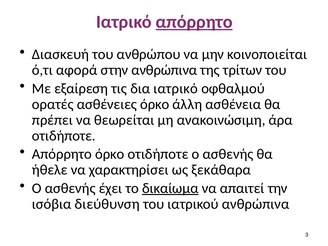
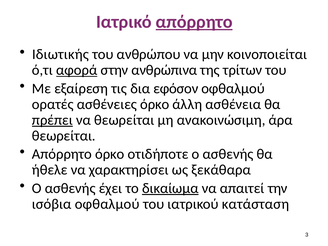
Διασκευή: Διασκευή -> Ιδιωτικής (60, 54)
αφορά underline: none -> present (77, 70)
δια ιατρικό: ιατρικό -> εφόσον (176, 88)
πρέπει underline: none -> present (52, 120)
οτιδήποτε: οτιδήποτε -> θεωρείται (64, 136)
ισόβια διεύθυνση: διεύθυνση -> οφθαλμού (107, 204)
ιατρικού ανθρώπινα: ανθρώπινα -> κατάσταση (256, 204)
